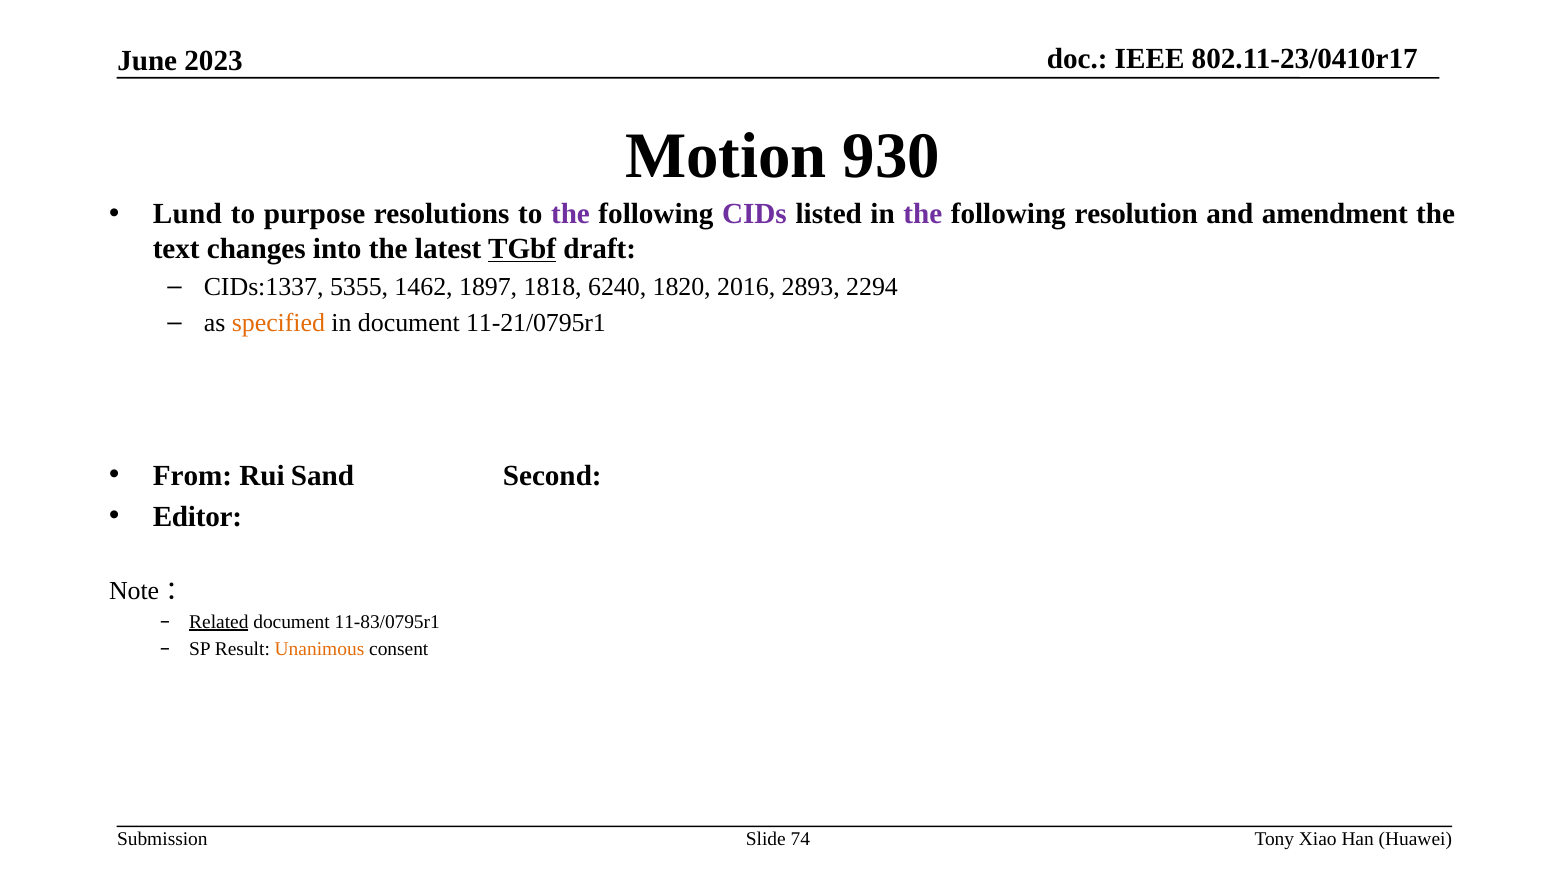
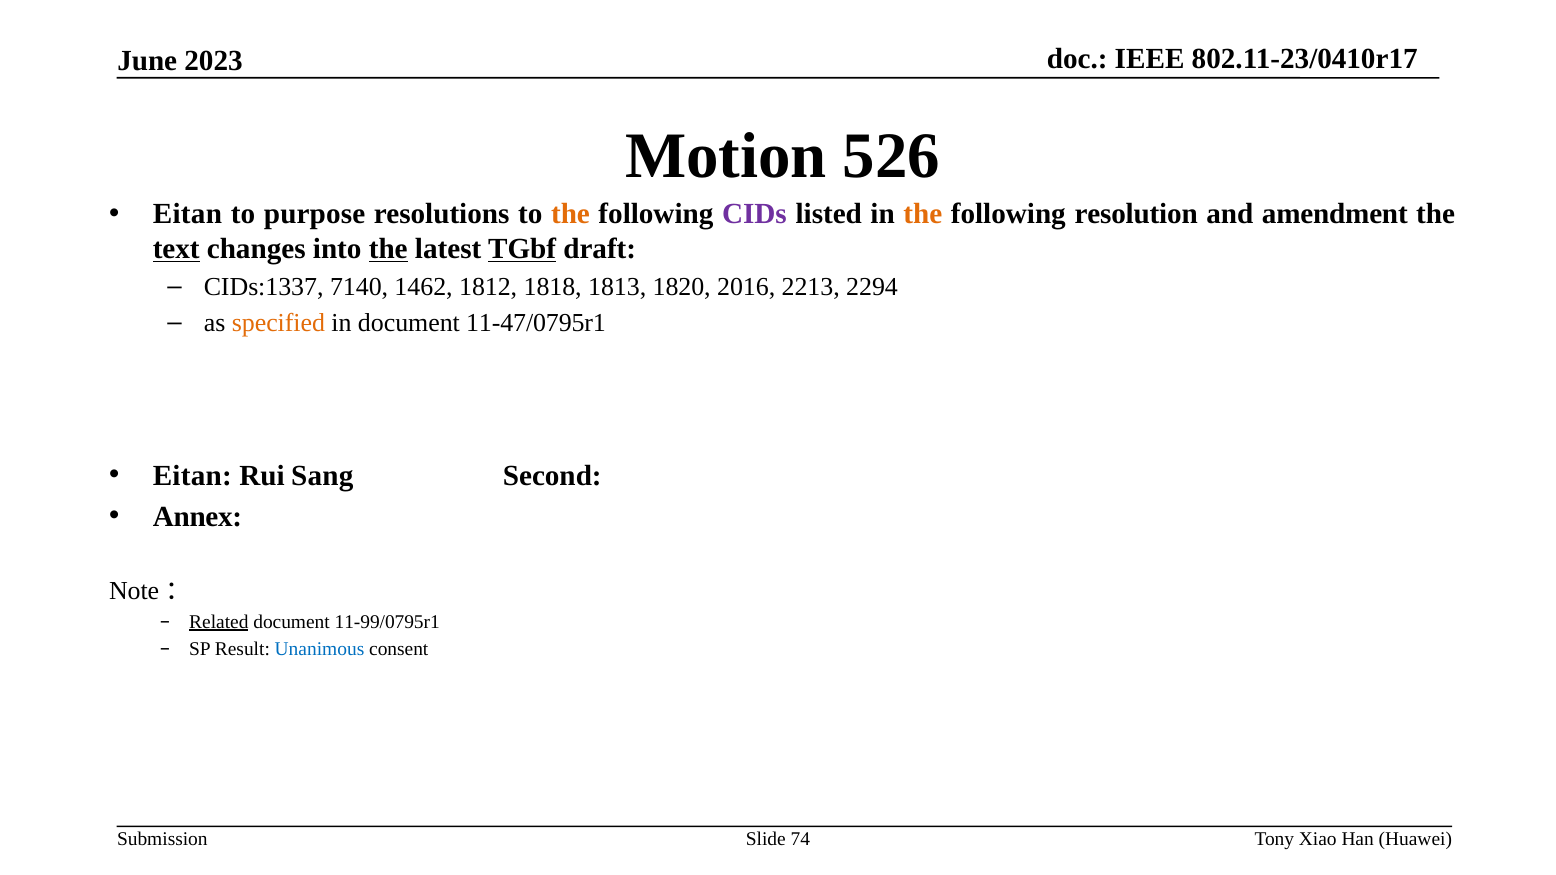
930: 930 -> 526 (891, 156)
Lund: Lund -> Eitan (187, 214)
the colour: purple -> orange (571, 214)
the colour: purple -> orange (923, 214)
text underline: none -> present (176, 249)
the underline: none -> present (388, 249)
5355: 5355 -> 7140 (359, 287)
1897: 1897 -> 1812 (488, 287)
6240: 6240 -> 1813 (617, 287)
2893: 2893 -> 2213 (811, 287)
11-21/0795r1: 11-21/0795r1 -> 11-47/0795r1 (536, 323)
From: From -> Eitan (192, 476)
Sand: Sand -> Sang (322, 476)
Editor: Editor -> Annex (197, 517)
11-83/0795r1: 11-83/0795r1 -> 11-99/0795r1 (387, 622)
Unanimous colour: orange -> blue (320, 649)
